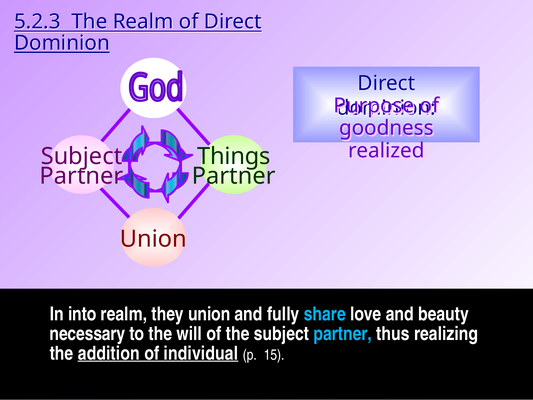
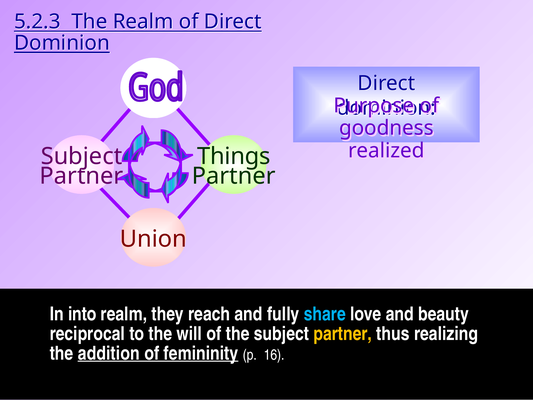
they union: union -> reach (209, 314)
necessary: necessary -> reciprocal (87, 334)
partner colour: light blue -> yellow (343, 334)
individual: individual -> femininity (201, 353)
15: 15 -> 16 (274, 355)
